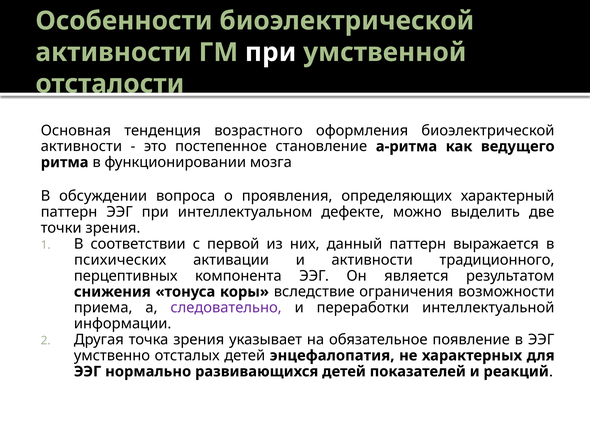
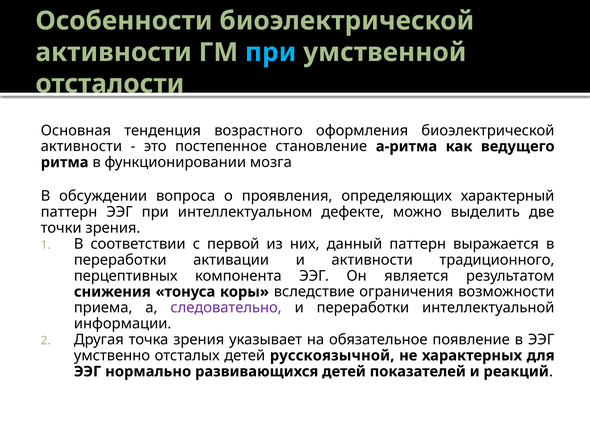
при colour: white -> light blue (271, 52)
психических: психических -> переработки (120, 260)
энцефалопатия: энцефалопатия -> русскоязычной (332, 355)
